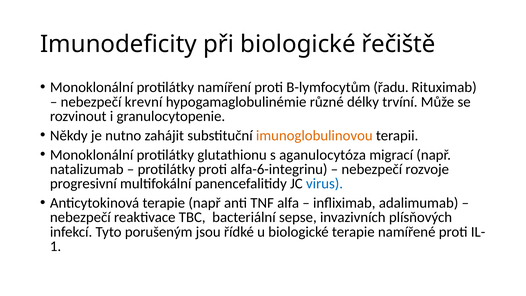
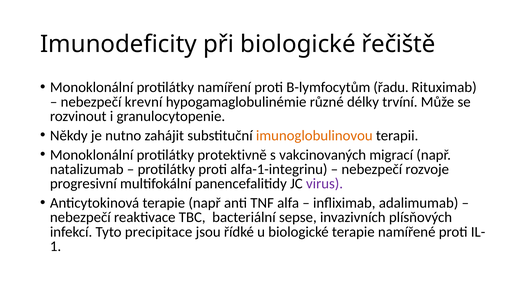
glutathionu: glutathionu -> protektivně (232, 155)
aganulocytóza: aganulocytóza -> vakcinovaných (323, 155)
alfa-6-integrinu: alfa-6-integrinu -> alfa-1-integrinu (279, 169)
virus colour: blue -> purple (325, 184)
porušeným: porušeným -> precipitace (159, 232)
